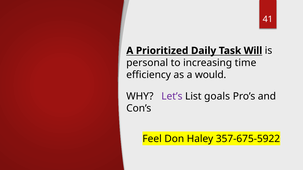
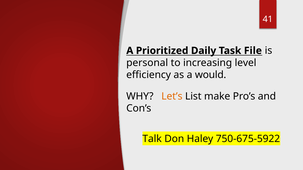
Will: Will -> File (253, 51)
time: time -> level (246, 63)
Let’s colour: purple -> orange (172, 97)
goals: goals -> make (217, 97)
Feel: Feel -> Talk (152, 139)
357-675-5922: 357-675-5922 -> 750-675-5922 (248, 139)
